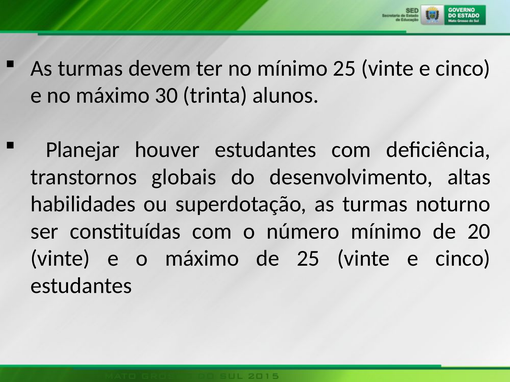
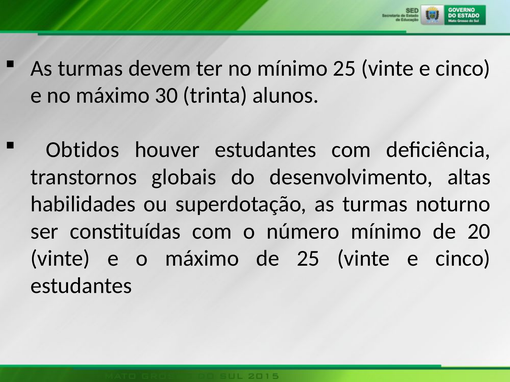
Planejar: Planejar -> Obtidos (83, 150)
